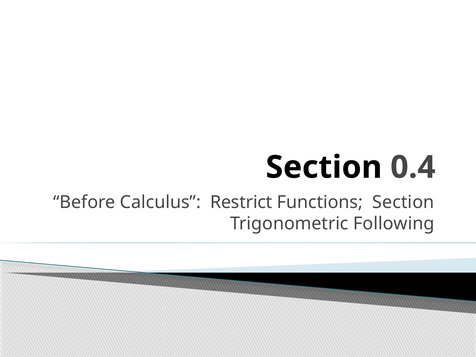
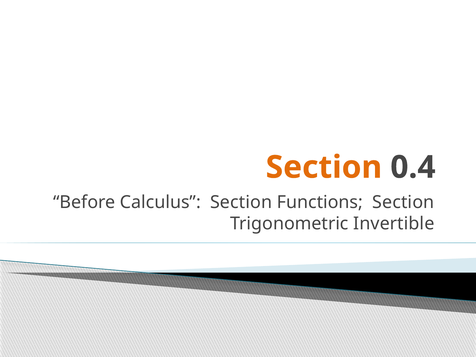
Section colour: black -> orange (324, 167)
Calculus Restrict: Restrict -> Section (241, 202)
Following: Following -> Invertible (394, 224)
